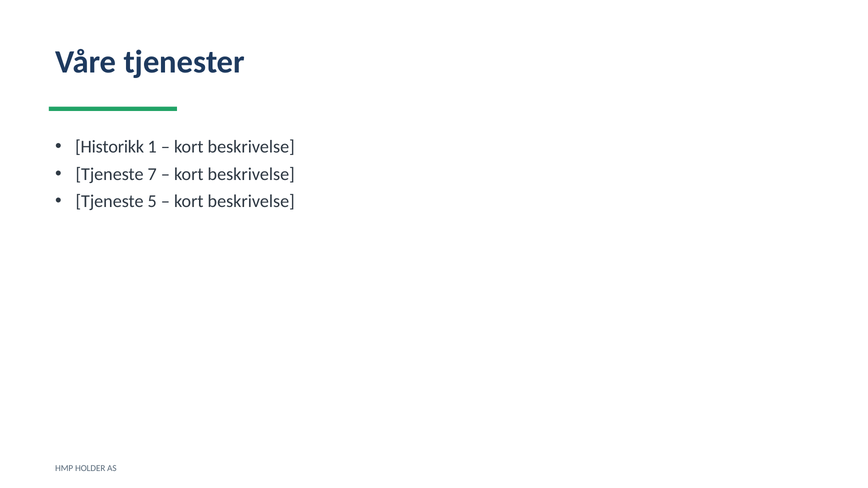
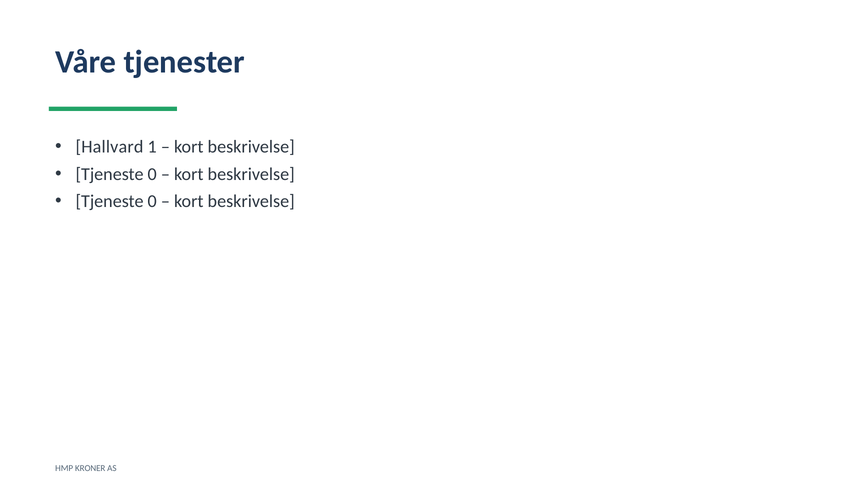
Historikk: Historikk -> Hallvard (109, 147)
7: 7 -> 0 (152, 174)
5: 5 -> 0 (152, 201)
HOLDER: HOLDER -> KRONER (90, 468)
